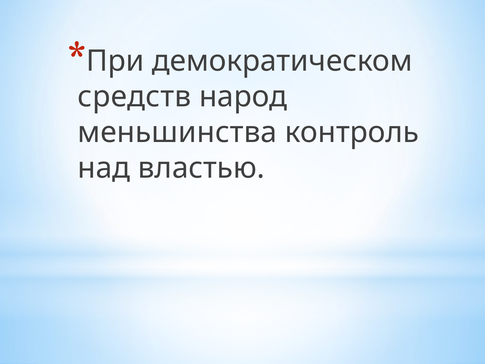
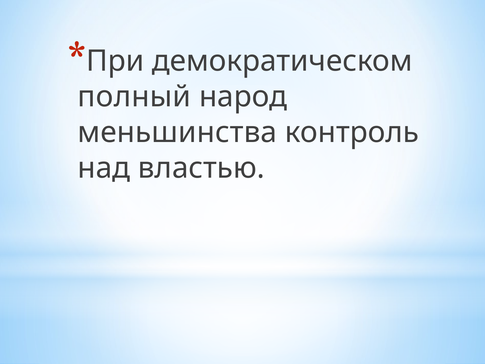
средств: средств -> полный (134, 97)
